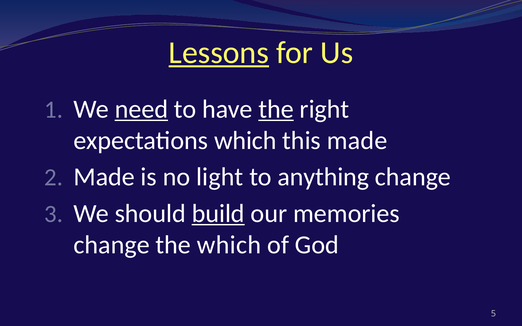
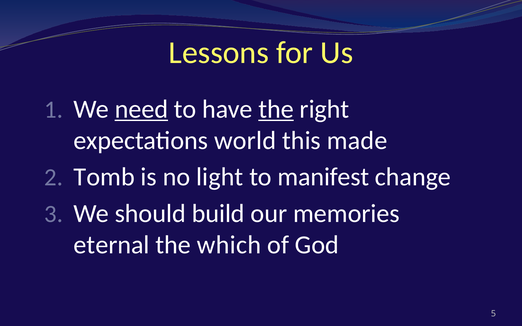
Lessons underline: present -> none (219, 53)
expectations which: which -> world (245, 141)
Made: Made -> Tomb (104, 177)
anything: anything -> manifest (323, 177)
build underline: present -> none (218, 214)
change: change -> eternal (112, 245)
